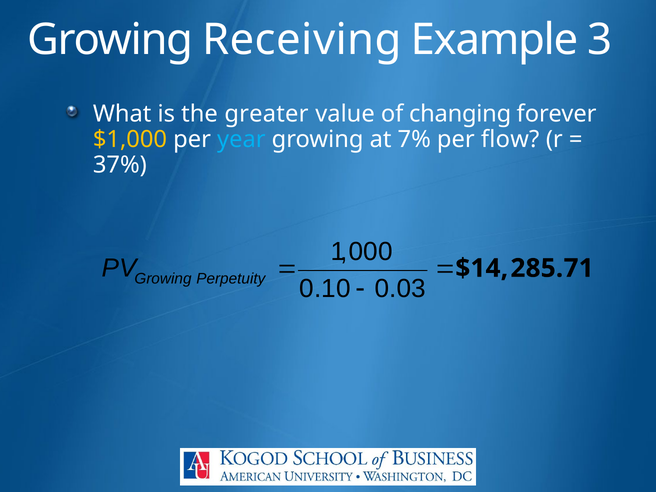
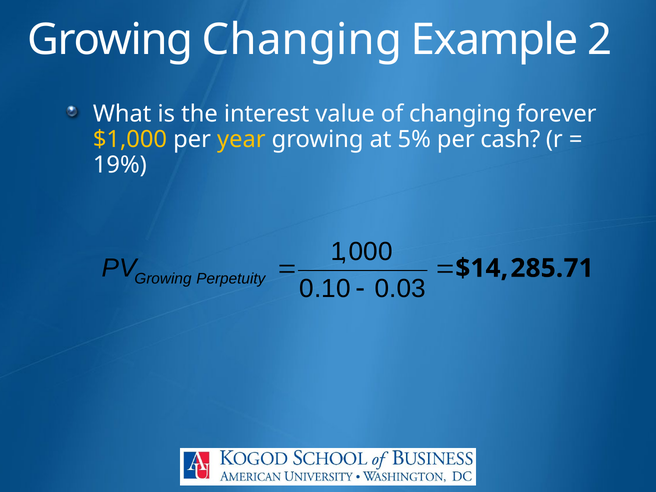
Growing Receiving: Receiving -> Changing (302, 40)
3: 3 -> 2 (600, 40)
greater: greater -> interest (267, 114)
year colour: light blue -> yellow (241, 139)
7%: 7% -> 5% (414, 139)
flow: flow -> cash (510, 139)
37%: 37% -> 19% (120, 165)
